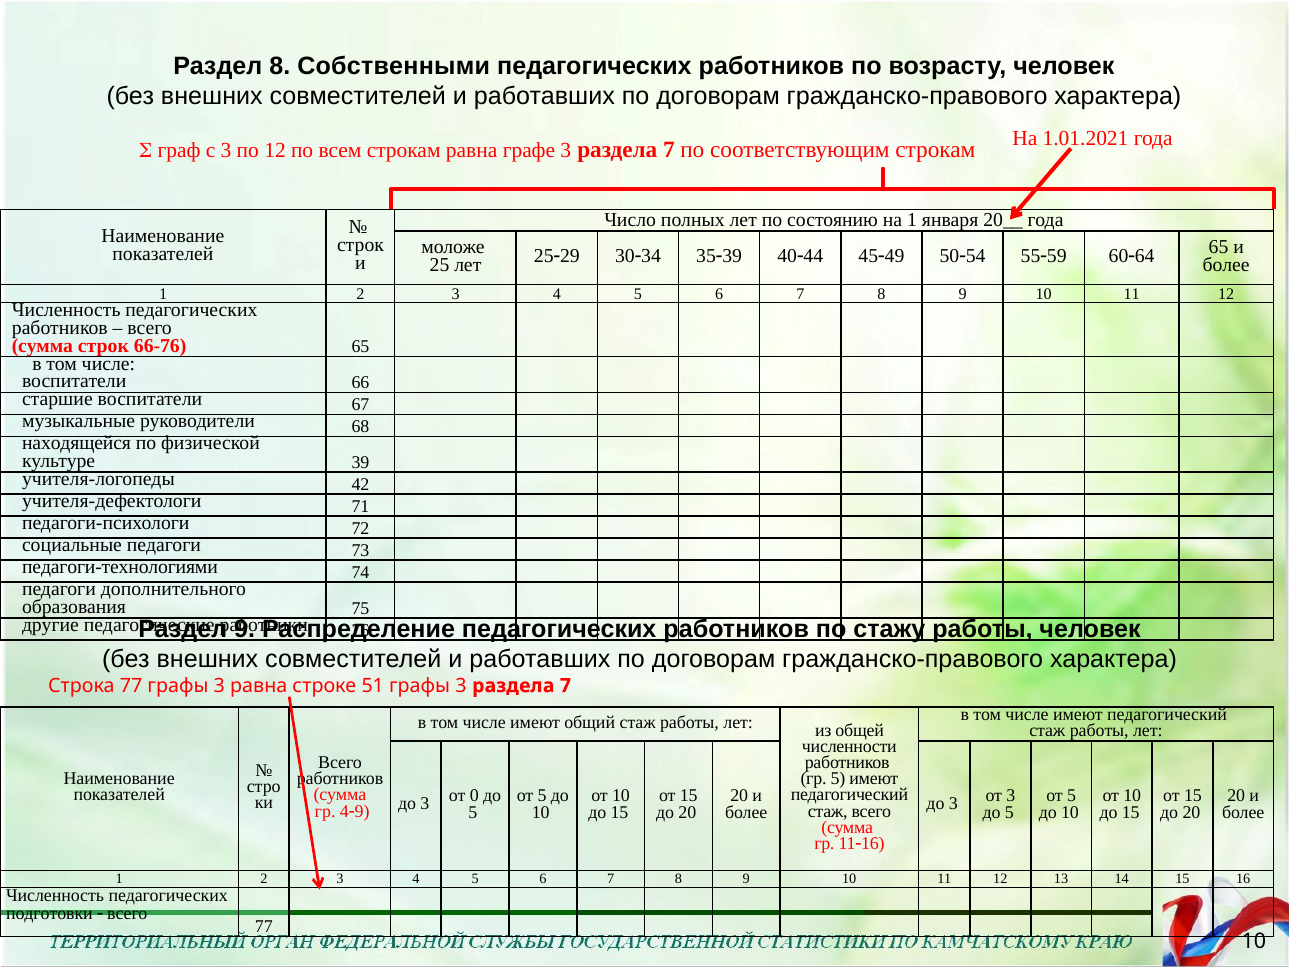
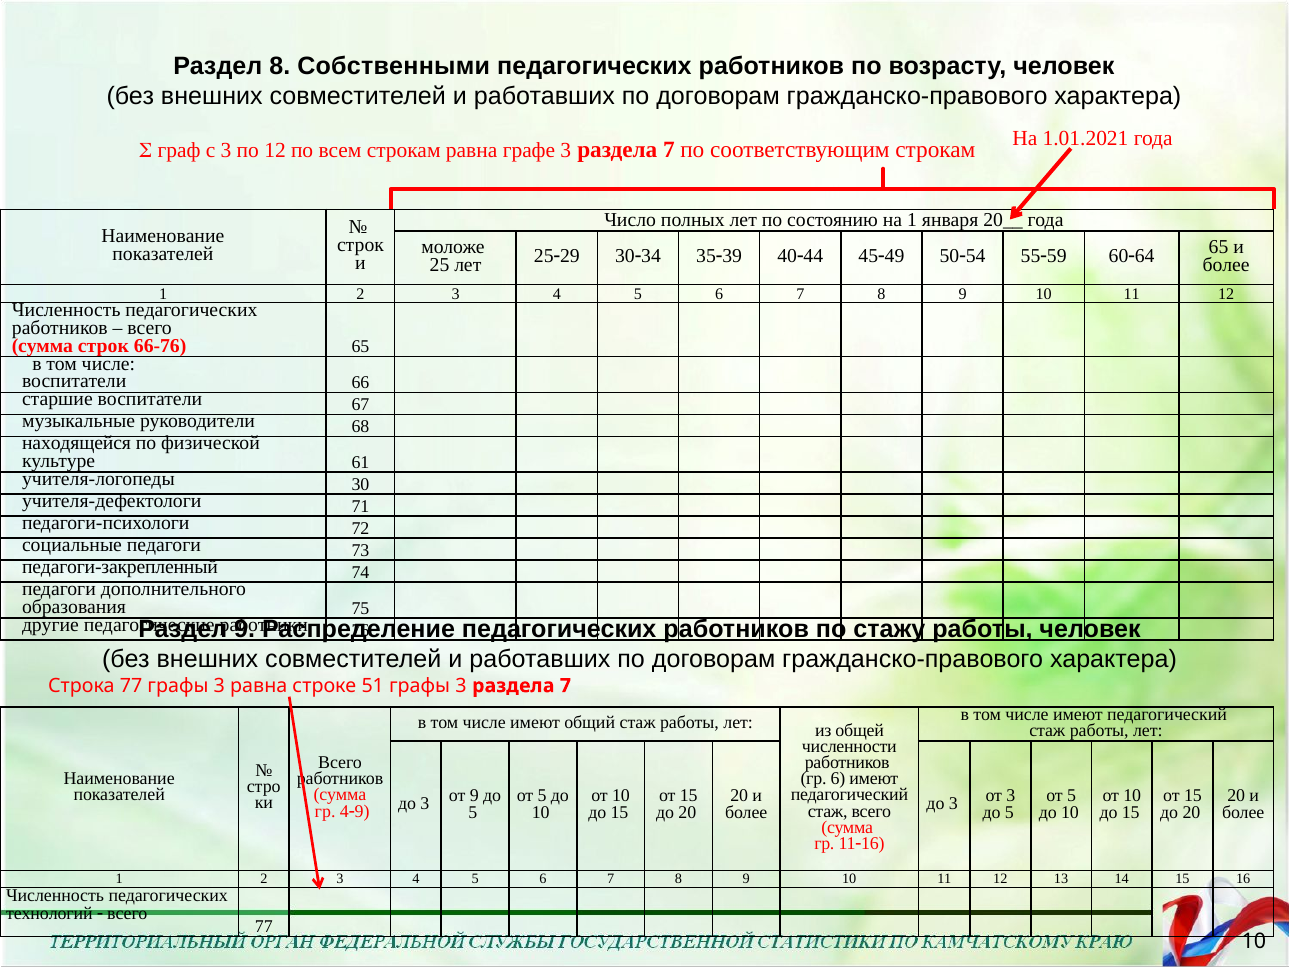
39: 39 -> 61 (360, 462)
42: 42 -> 30 (360, 484)
педагоги-технологиями: педагоги-технологиями -> педагоги-закрепленный (120, 567)
гр 5: 5 -> 6 (838, 779)
от 0: 0 -> 9 (474, 796)
подготовки: подготовки -> технологий (49, 913)
